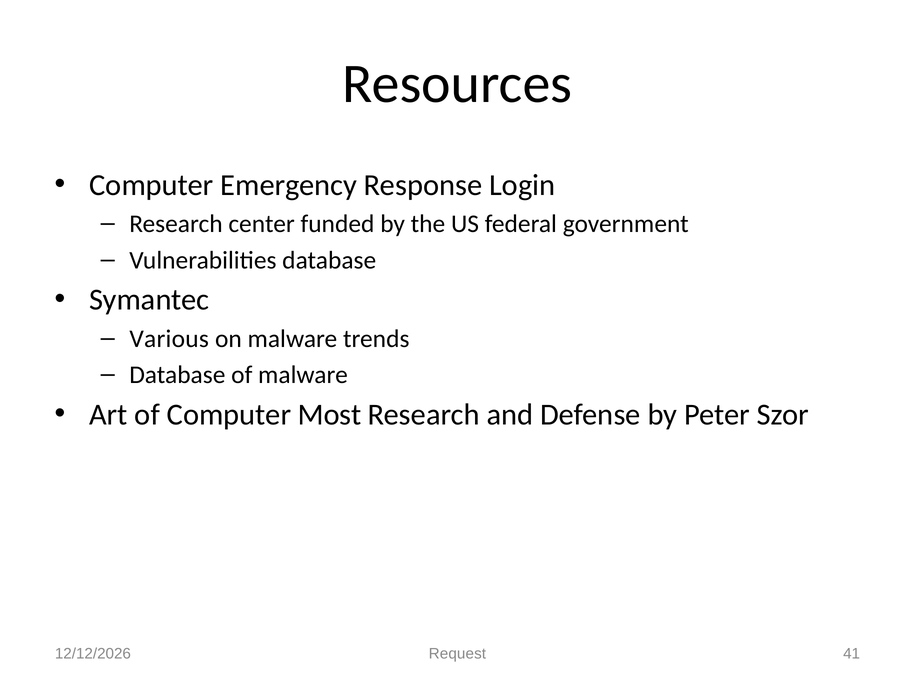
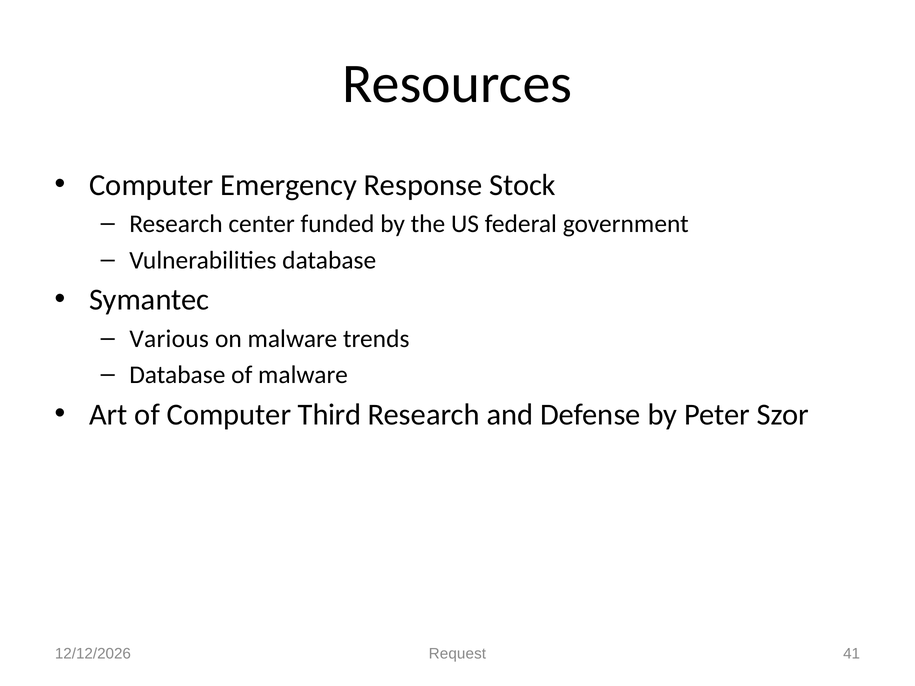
Login: Login -> Stock (522, 185)
Most: Most -> Third (330, 415)
